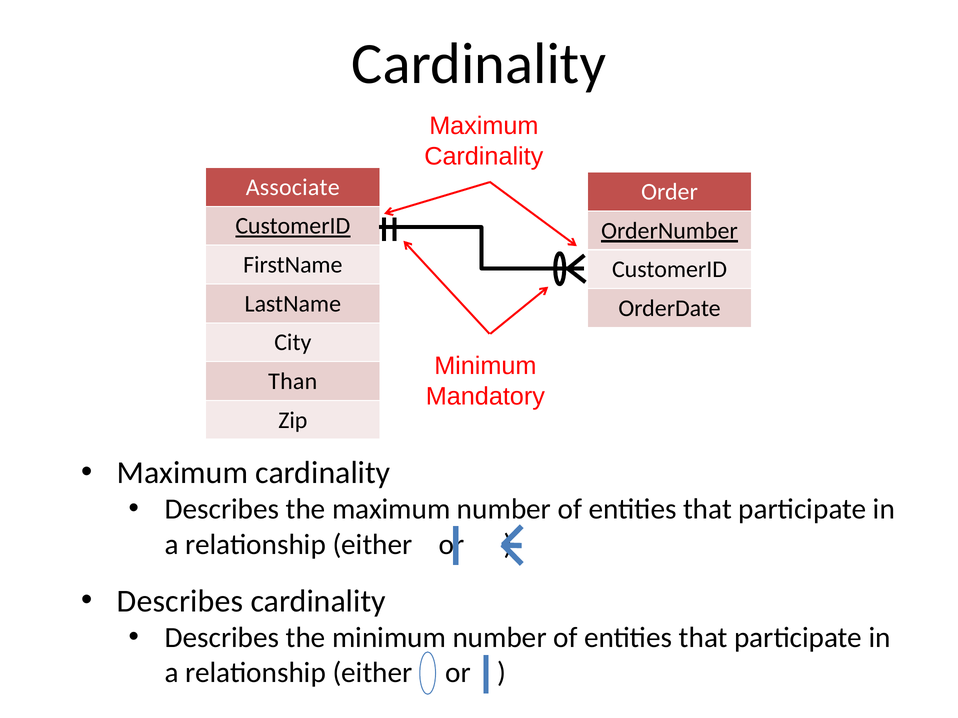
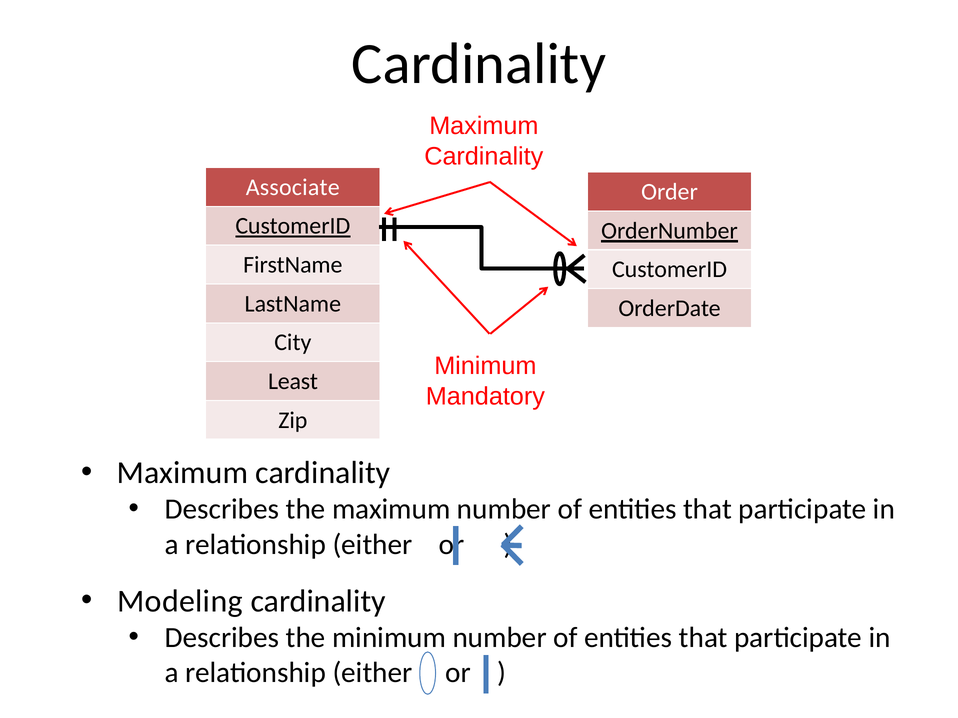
Than: Than -> Least (293, 382)
Describes: Describes -> Modeling (180, 602)
